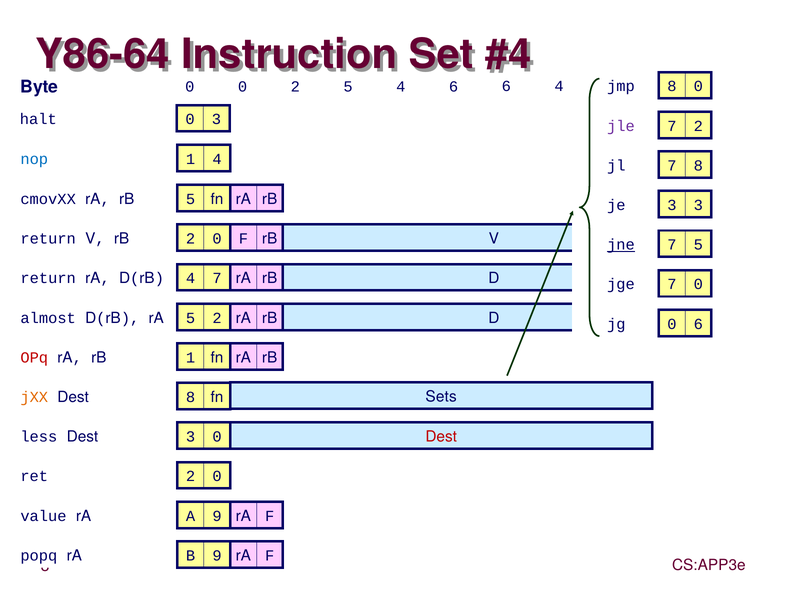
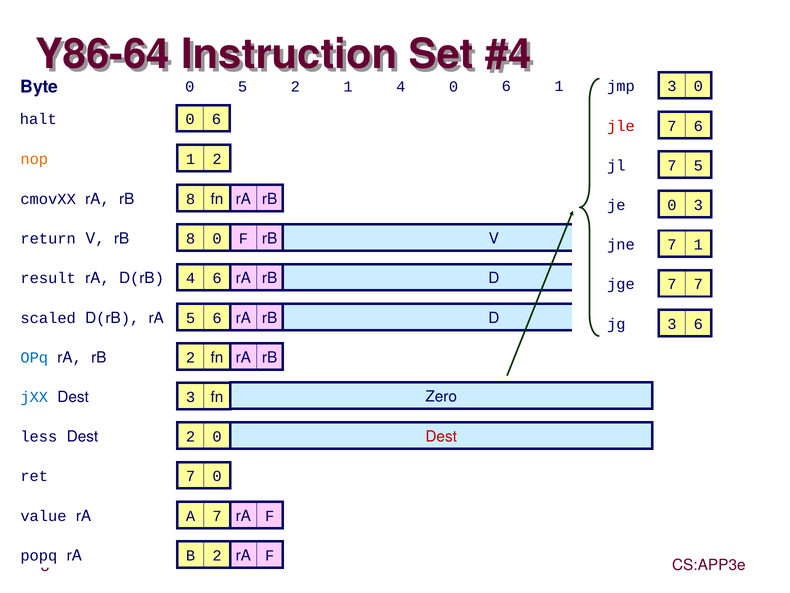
8: 8 -> 3 (672, 86)
0 0: 0 -> 5 (243, 87)
2 5: 5 -> 1 (348, 87)
4 6: 6 -> 0 (454, 87)
6 4: 4 -> 1 (559, 86)
halt 0 3: 3 -> 6 (216, 119)
jle colour: purple -> red (621, 126)
7 2: 2 -> 6 (698, 126)
nop colour: blue -> orange (34, 159)
1 4: 4 -> 2 (217, 159)
7 8: 8 -> 5 (698, 165)
rA rB 5: 5 -> 8 (191, 199)
je 3: 3 -> 0 (672, 205)
V rB 2: 2 -> 8 (191, 238)
jne underline: present -> none (621, 244)
7 5: 5 -> 1 (698, 244)
return: return -> result (48, 278)
4 7: 7 -> 6 (217, 278)
7 0: 0 -> 7 (698, 284)
almost: almost -> scaled (48, 318)
5 2: 2 -> 6 (217, 318)
jg 0: 0 -> 3 (672, 324)
OPq colour: red -> blue (34, 357)
rB 1: 1 -> 2 (191, 357)
jXX colour: orange -> blue (34, 397)
Dest 8: 8 -> 3 (191, 397)
Sets: Sets -> Zero (441, 396)
Dest 3: 3 -> 2 (191, 436)
ret 2: 2 -> 7 (191, 476)
A 9: 9 -> 7 (217, 515)
B 9: 9 -> 2 (217, 555)
